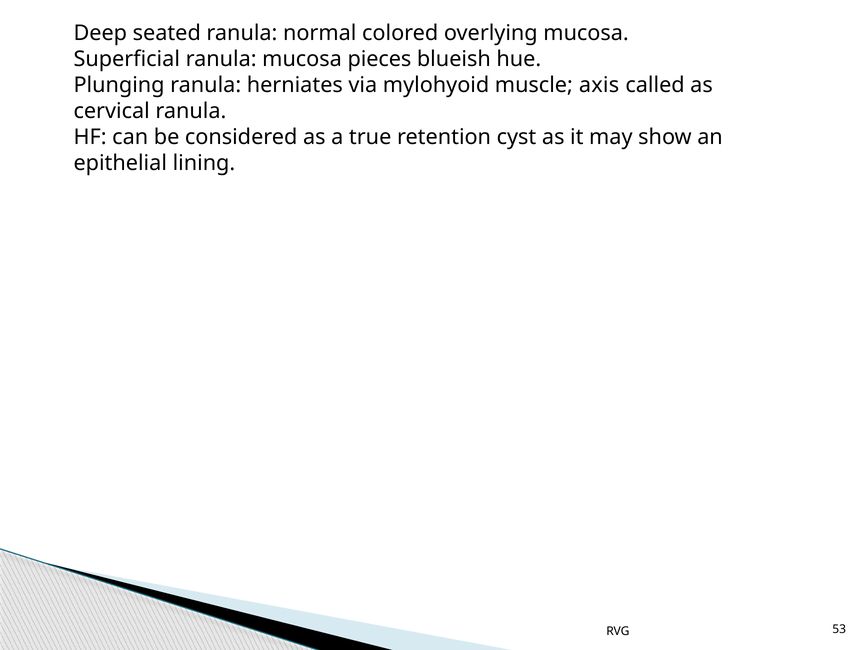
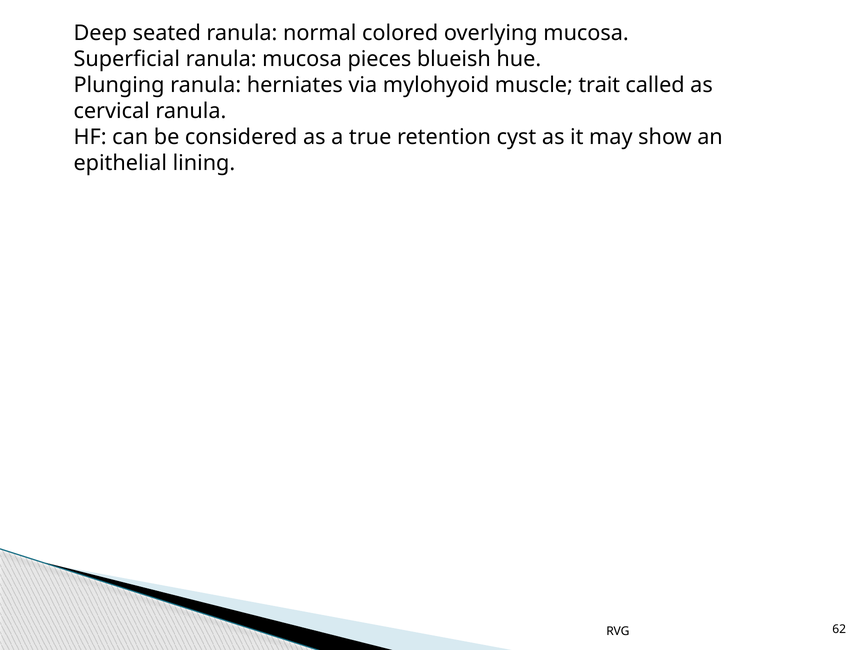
axis: axis -> trait (599, 85)
53: 53 -> 62 (839, 630)
